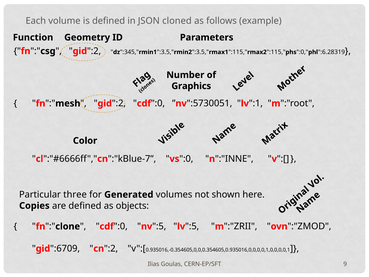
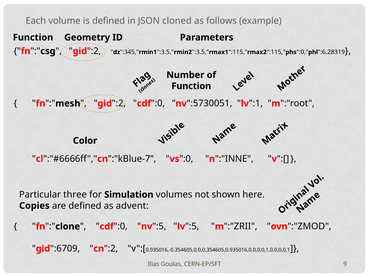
Graphics: Graphics -> Function (191, 86)
Generated: Generated -> Simulation (129, 194)
objects: objects -> advent (132, 206)
